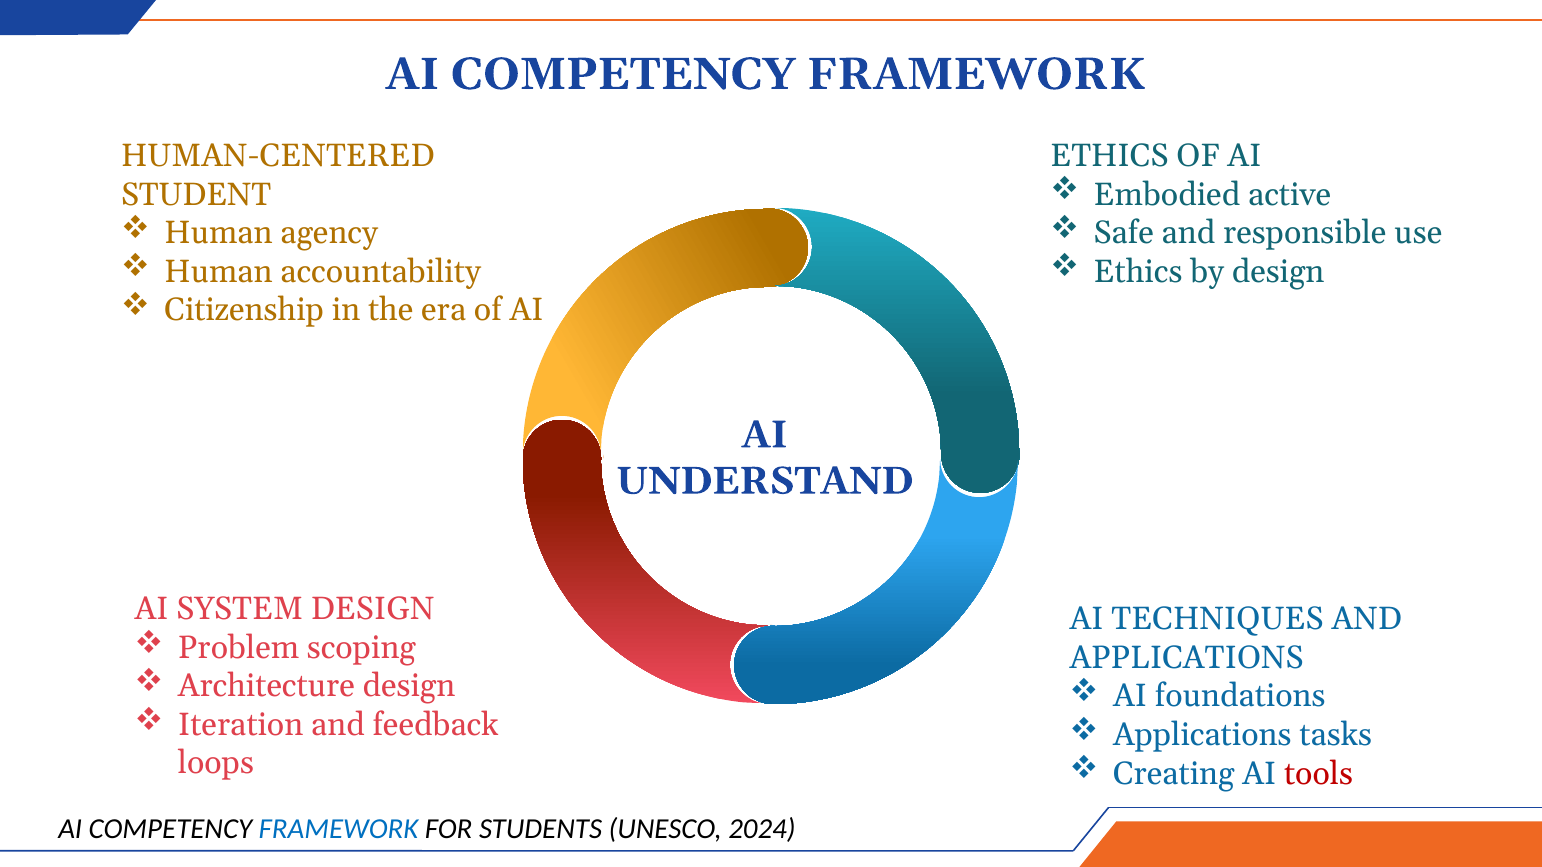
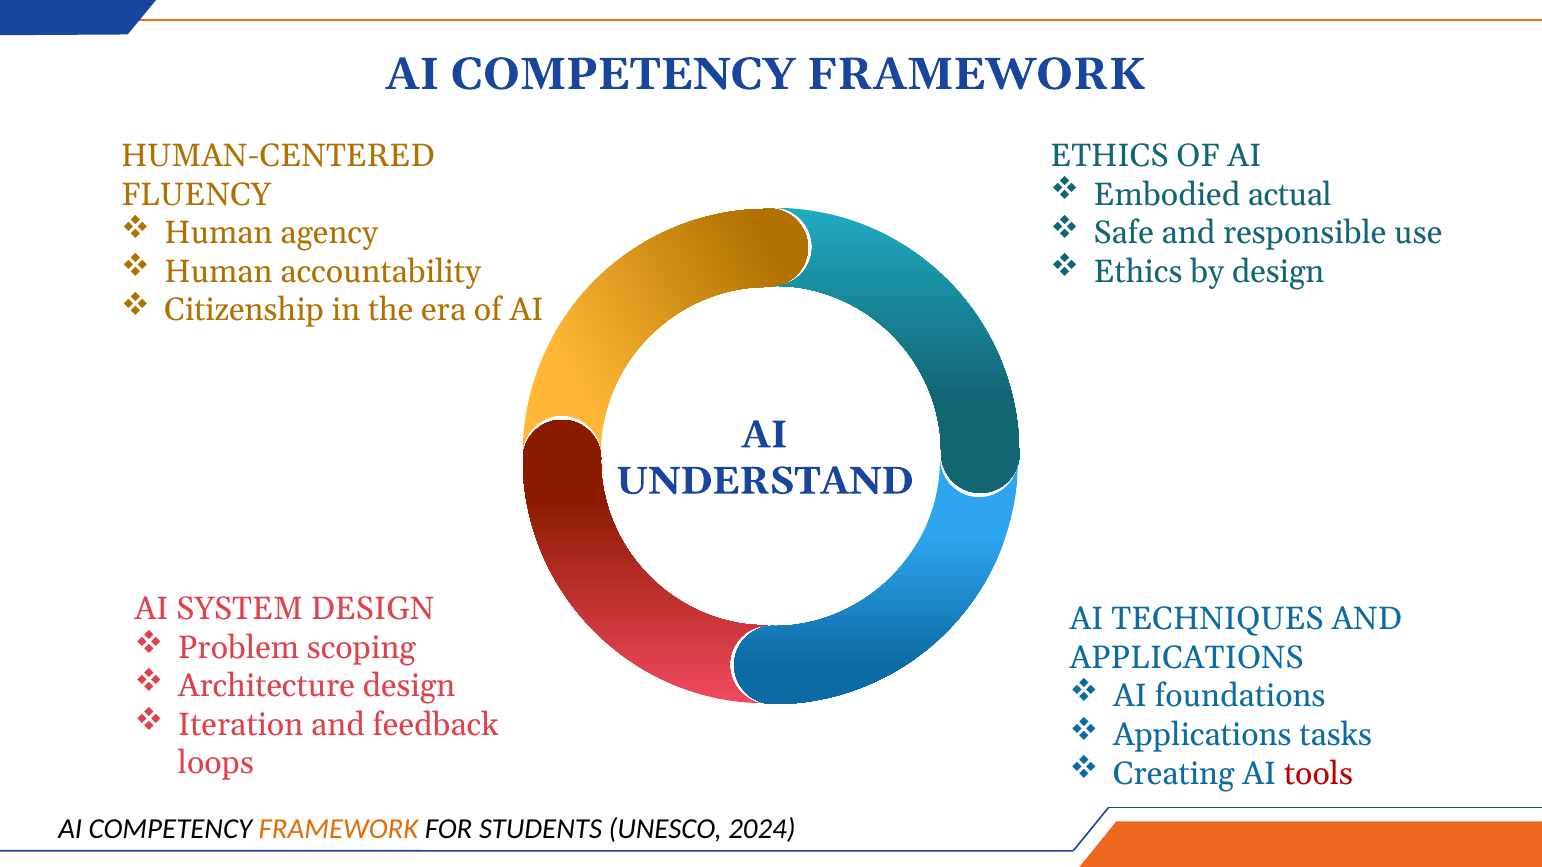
active: active -> actual (1290, 195)
STUDENT: STUDENT -> FLUENCY (196, 195)
FRAMEWORK colour: blue -> orange (339, 830)
